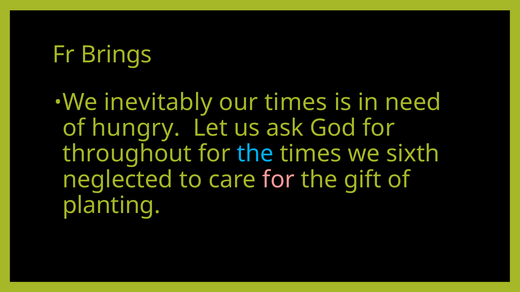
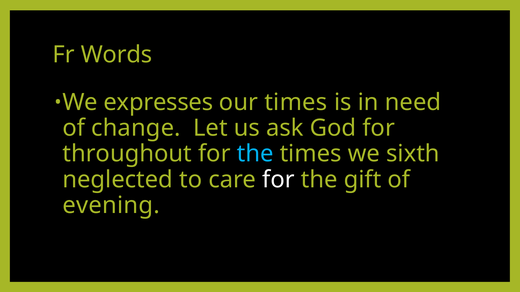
Brings: Brings -> Words (116, 55)
inevitably: inevitably -> expresses (158, 102)
hungry: hungry -> change (136, 128)
for colour: pink -> white (278, 180)
planting: planting -> evening (111, 206)
